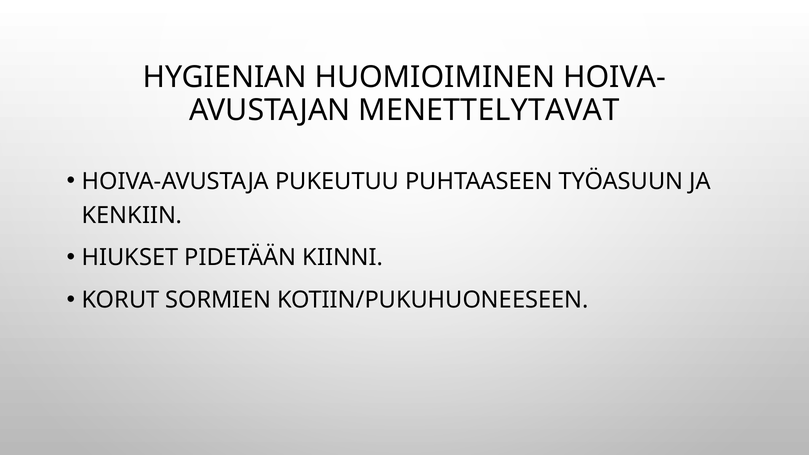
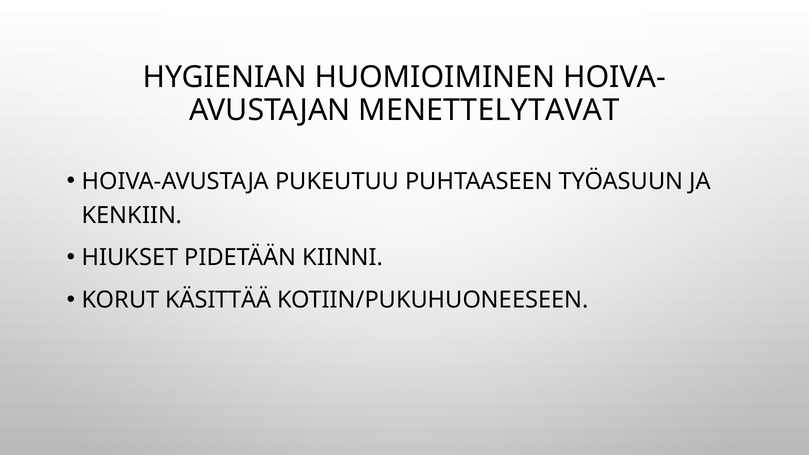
SORMIEN: SORMIEN -> KÄSITTÄÄ (218, 300)
